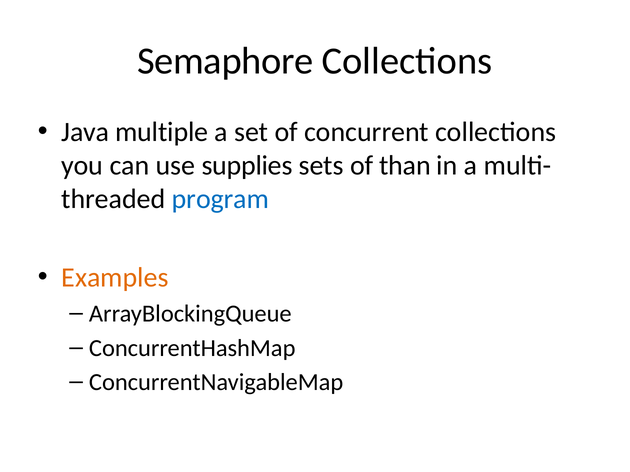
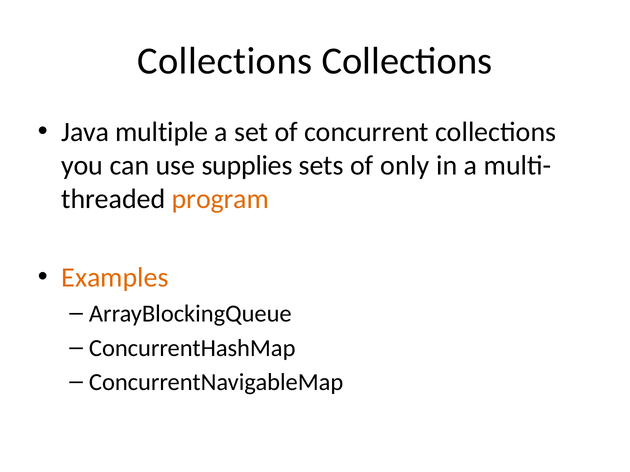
Semaphore: Semaphore -> Collections (225, 61)
than: than -> only (405, 166)
program colour: blue -> orange (220, 199)
